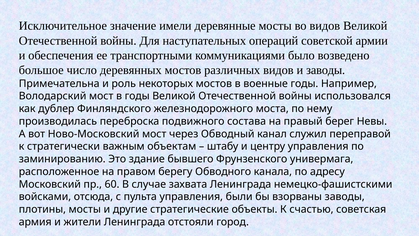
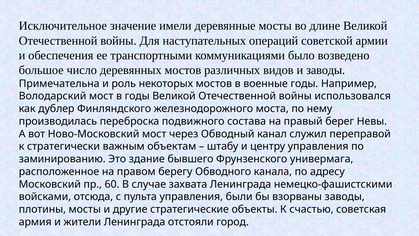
во видов: видов -> длине (325, 26)
